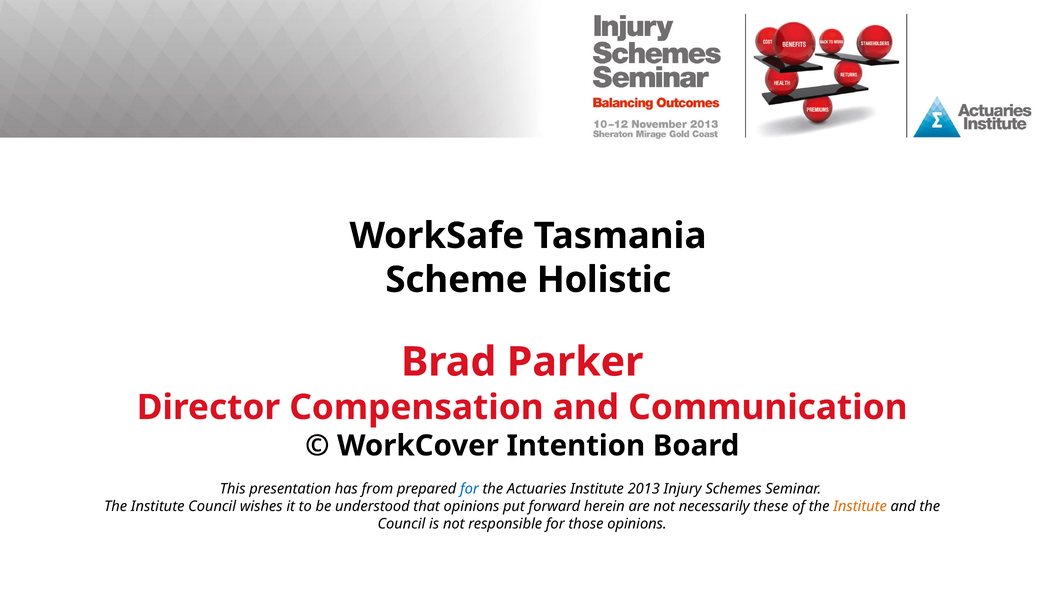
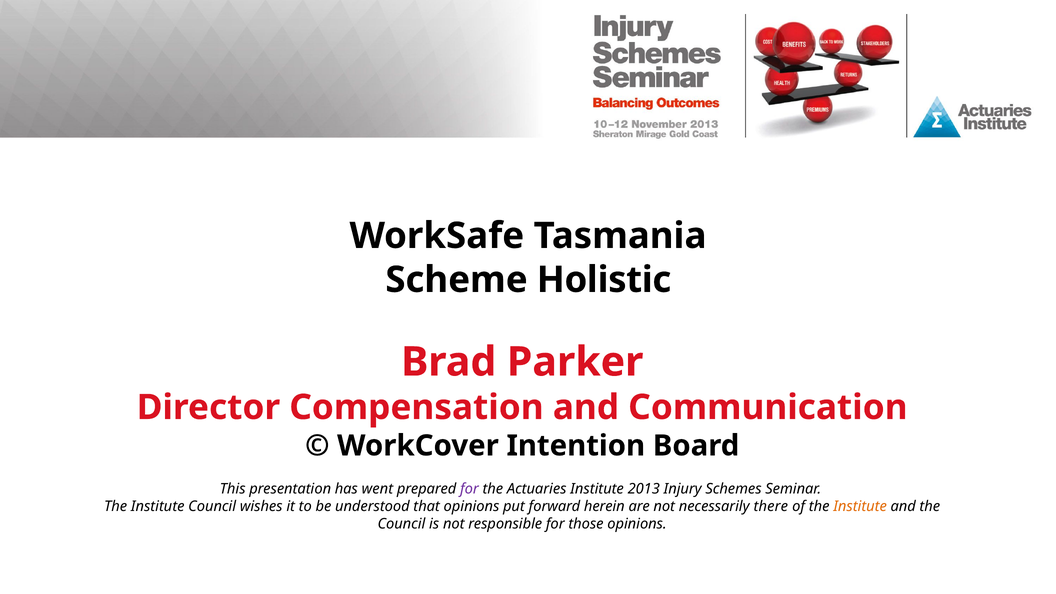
from: from -> went (377, 489)
for colour: blue -> purple (469, 489)
these: these -> there (771, 506)
